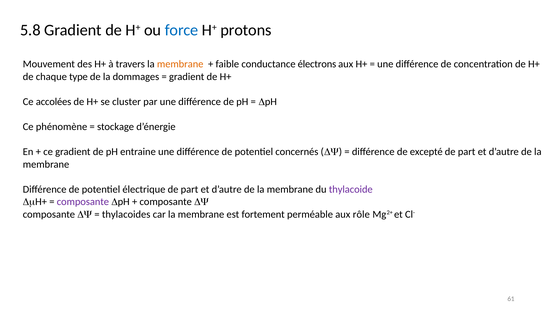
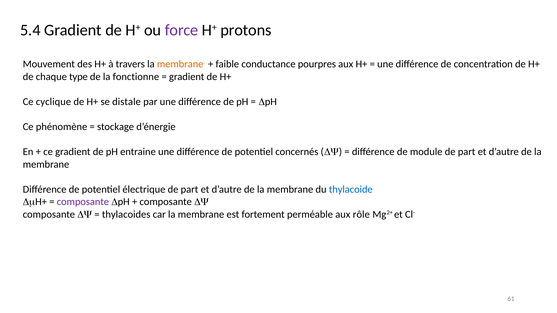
5.8: 5.8 -> 5.4 (30, 30)
force colour: blue -> purple (182, 30)
électrons: électrons -> pourpres (317, 64)
dommages: dommages -> fonctionne (136, 77)
accolées: accolées -> cyclique (53, 102)
cluster: cluster -> distale (127, 102)
excepté: excepté -> module (426, 152)
thylacoide colour: purple -> blue (351, 189)
